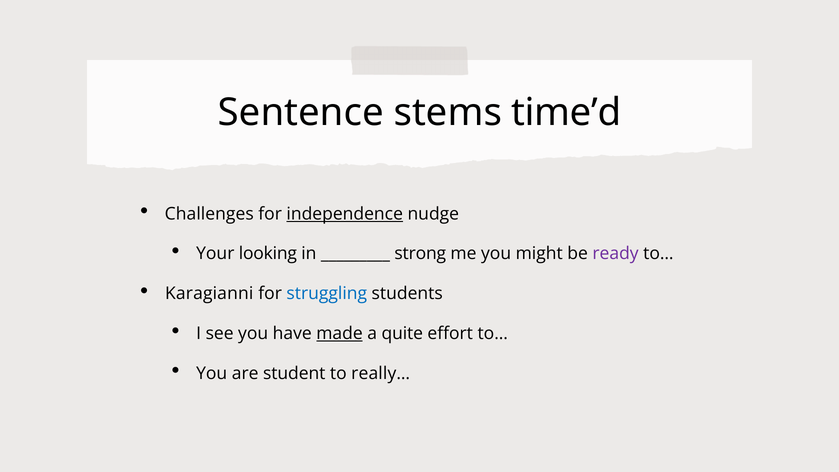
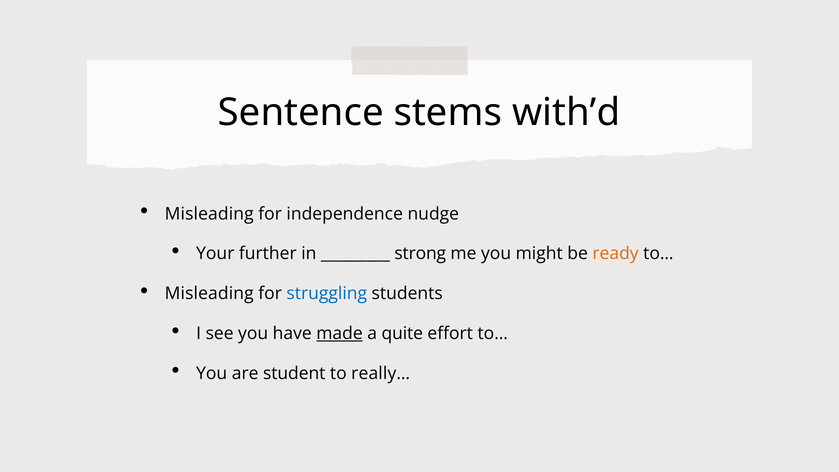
time’d: time’d -> with’d (566, 112)
Challenges: Challenges -> Misleading (209, 214)
independence underline: present -> none (345, 214)
looking: looking -> further (268, 254)
ready colour: purple -> orange (616, 254)
Karagianni: Karagianni -> Misleading (209, 293)
